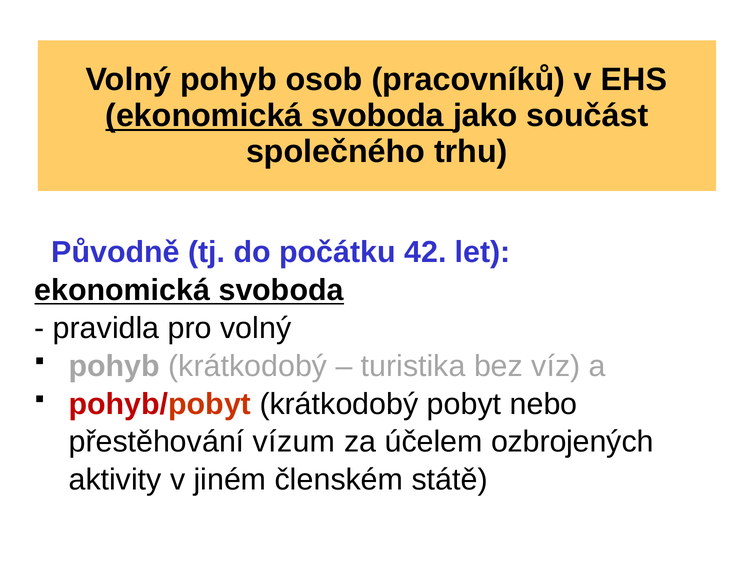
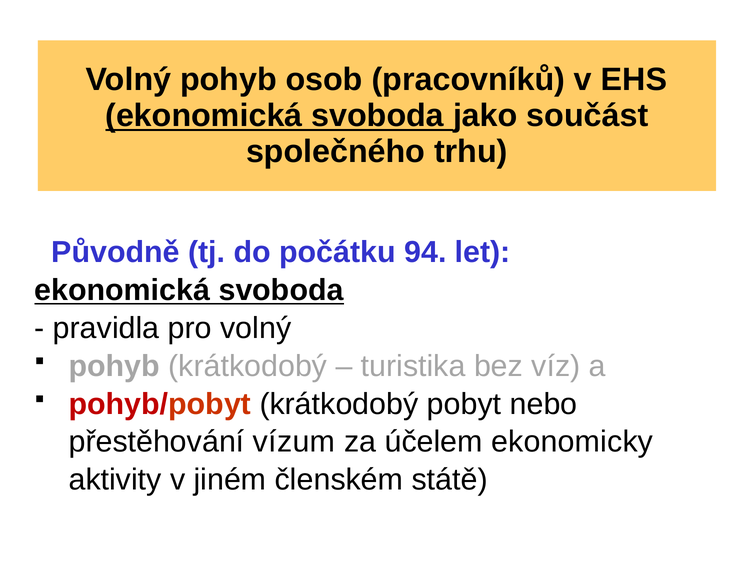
42: 42 -> 94 (425, 253)
ozbrojených: ozbrojených -> ekonomicky (572, 442)
